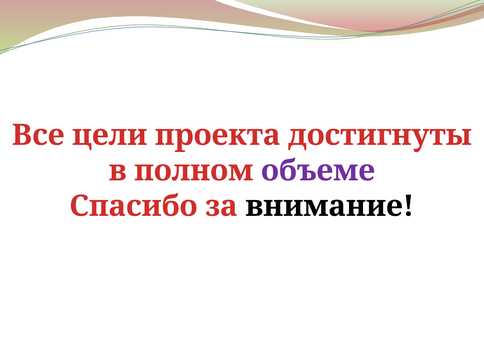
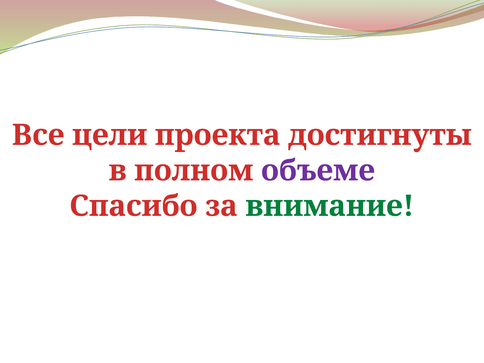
внимание colour: black -> green (330, 206)
